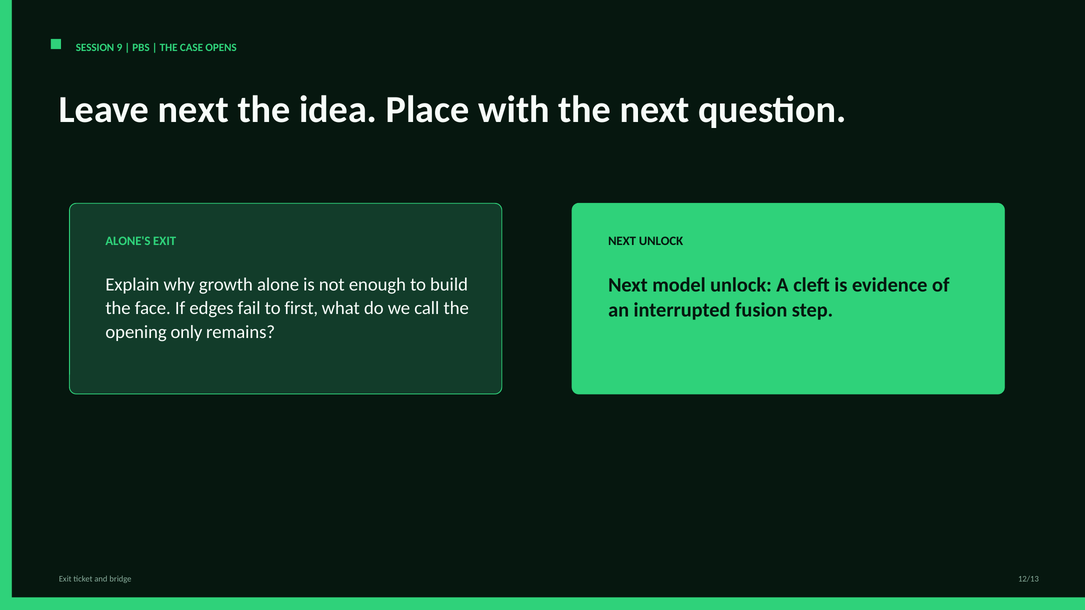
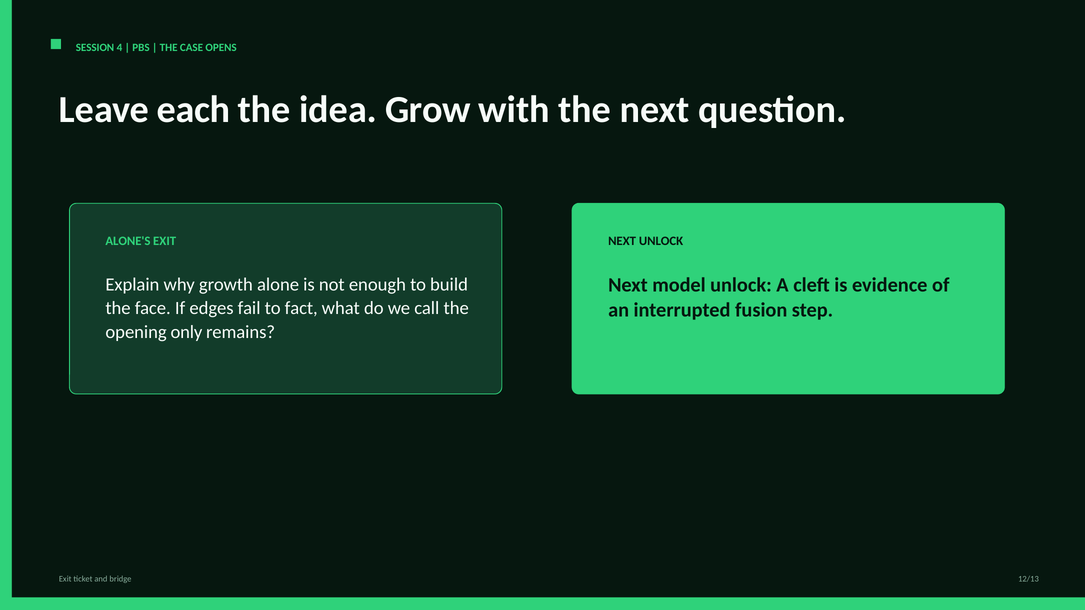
9: 9 -> 4 (119, 48)
Leave next: next -> each (194, 110)
Place: Place -> Grow (428, 110)
first: first -> fact (301, 308)
